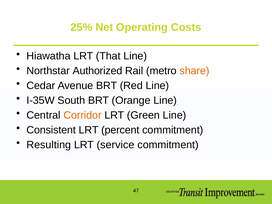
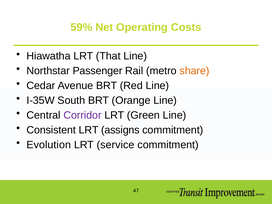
25%: 25% -> 59% (81, 27)
Authorized: Authorized -> Passenger (98, 71)
Corridor colour: orange -> purple (83, 115)
percent: percent -> assigns (120, 130)
Resulting: Resulting -> Evolution (49, 145)
